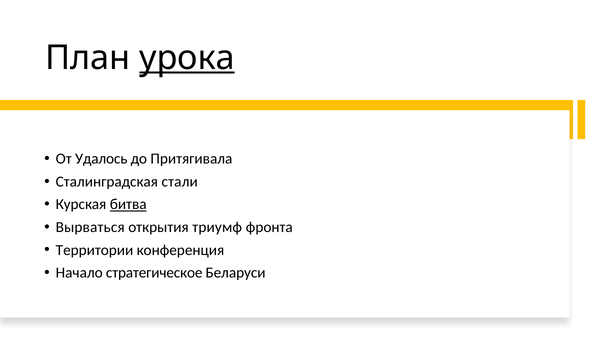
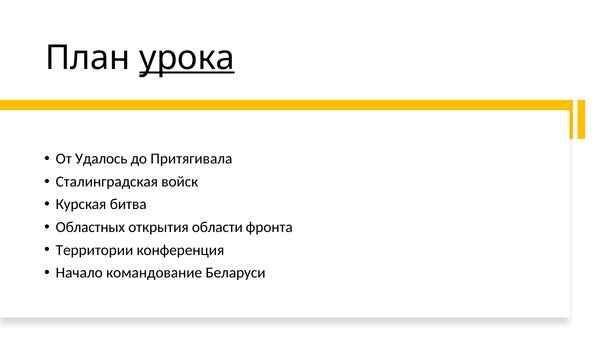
стали: стали -> войск (180, 182)
битва underline: present -> none (128, 204)
Вырваться: Вырваться -> Областных (90, 227)
триумф: триумф -> области (217, 227)
стратегическое: стратегическое -> командование (154, 273)
